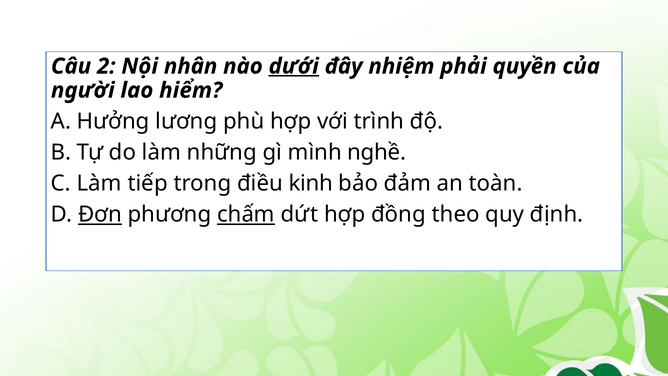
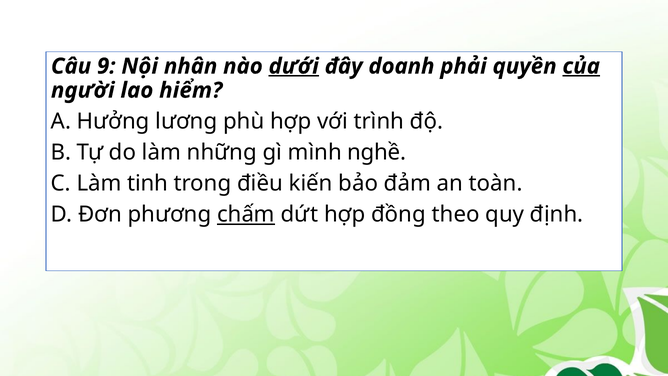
2: 2 -> 9 (106, 66)
nhiệm: nhiệm -> doanh (401, 66)
của underline: none -> present (581, 66)
tiếp: tiếp -> tinh (148, 183)
kinh: kinh -> kiến (311, 183)
Đơn underline: present -> none (100, 214)
